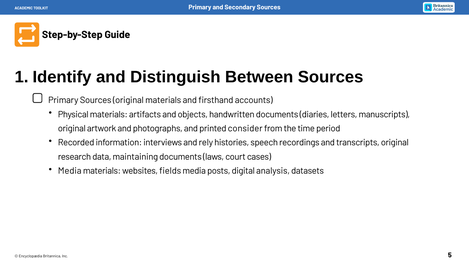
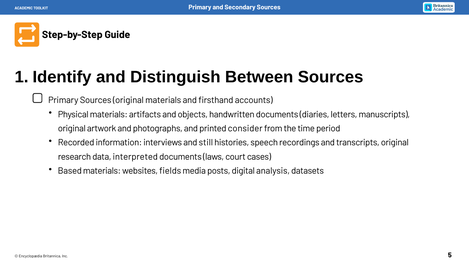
rely: rely -> still (206, 143)
maintaining: maintaining -> interpreted (135, 157)
Media: Media -> Based (70, 171)
